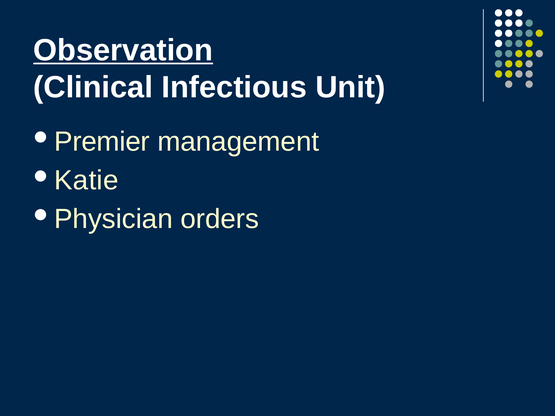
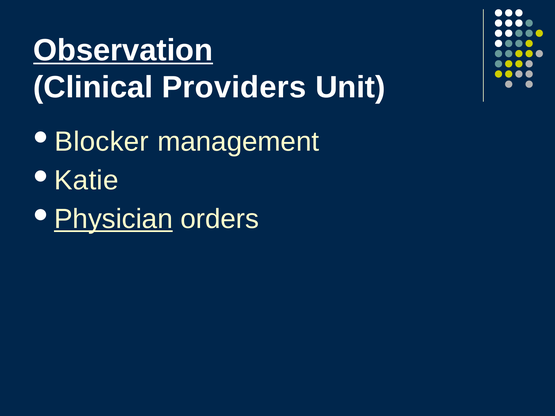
Infectious: Infectious -> Providers (234, 87)
Premier: Premier -> Blocker (102, 142)
Physician underline: none -> present (113, 219)
